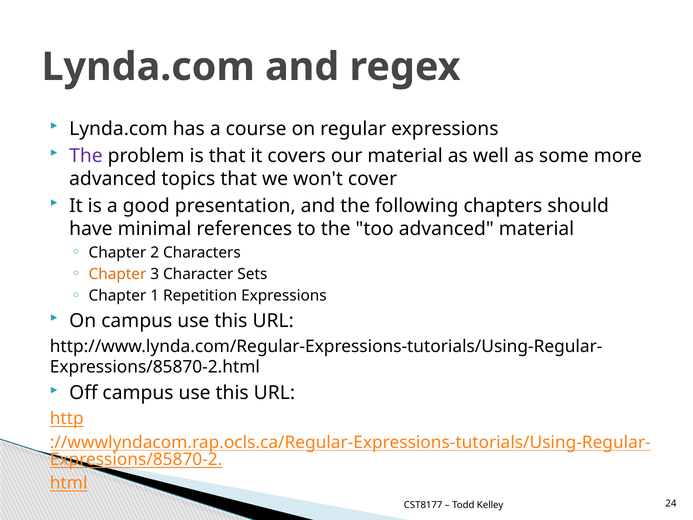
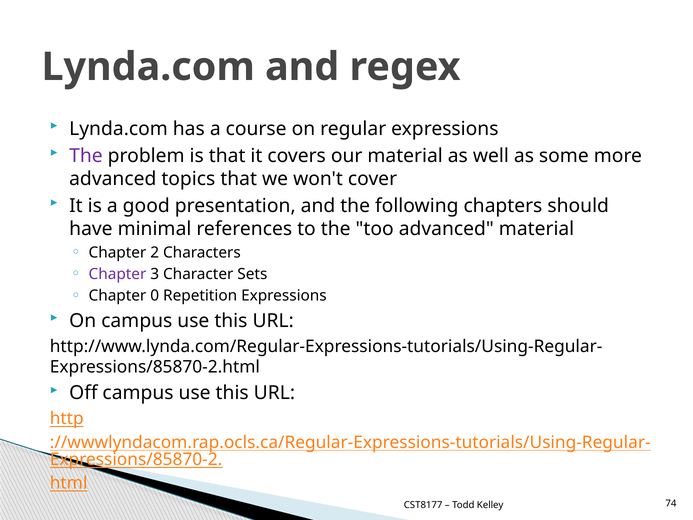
Chapter colour: orange -> purple (117, 274)
1: 1 -> 0 (155, 296)
24: 24 -> 74 (671, 503)
